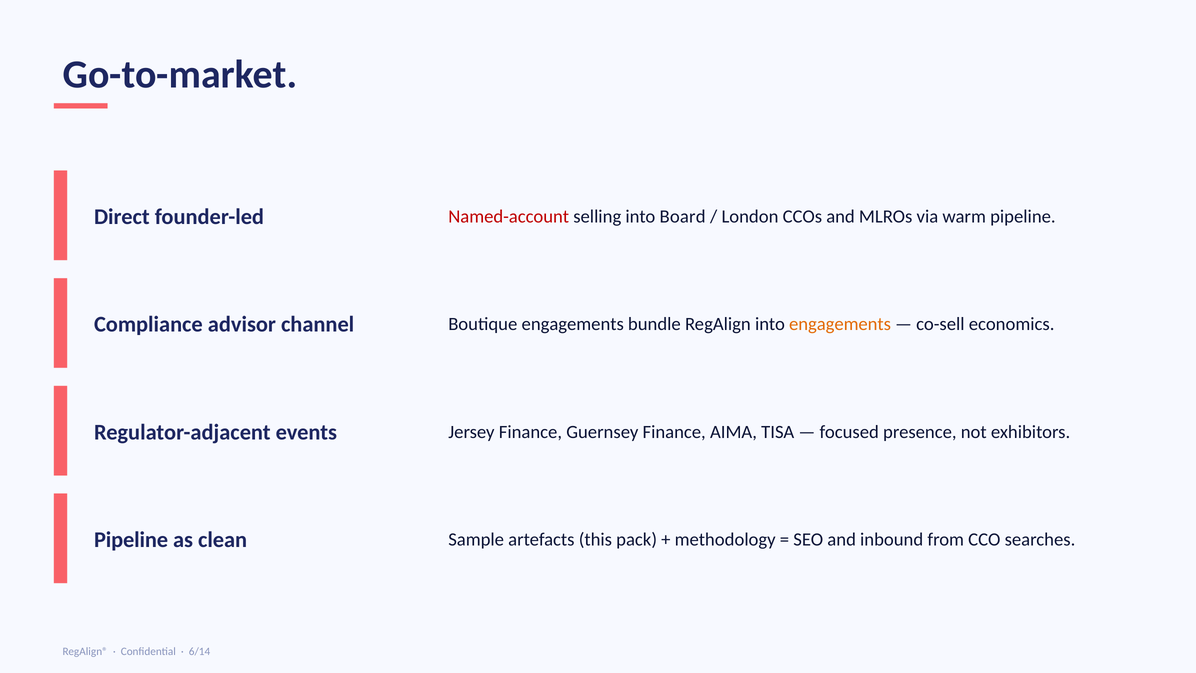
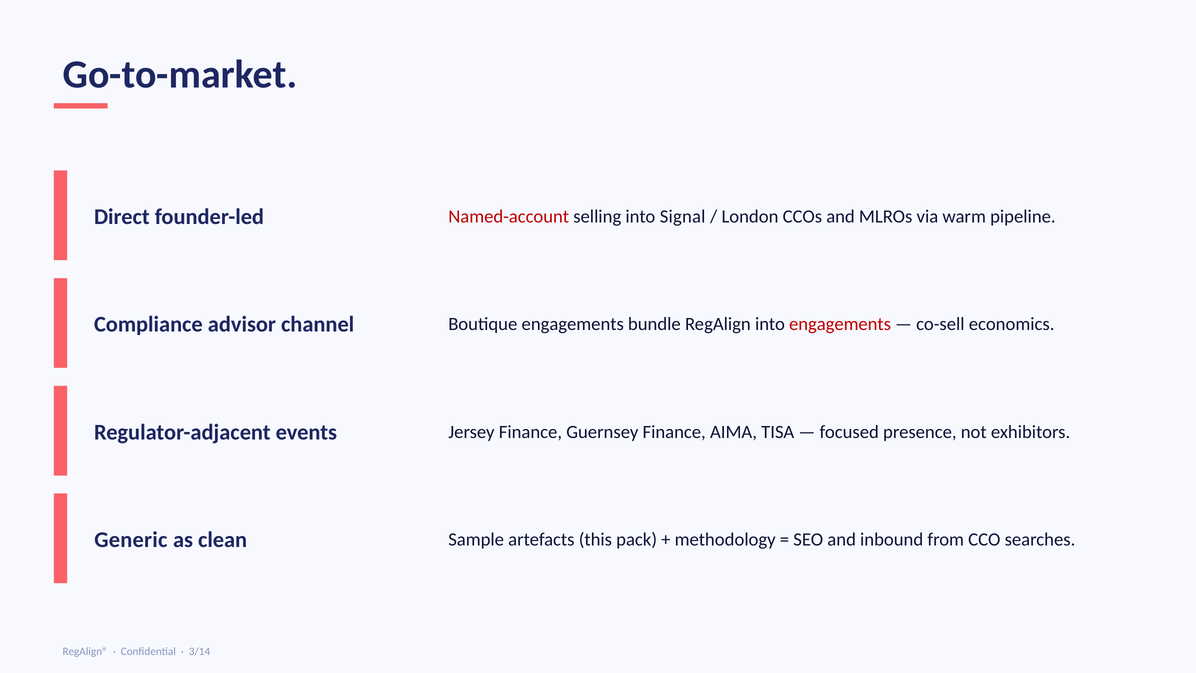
Board: Board -> Signal (683, 217)
engagements colour: orange -> red (840, 324)
Pipeline: Pipeline -> Generic (131, 540)
6/14: 6/14 -> 3/14 (200, 651)
